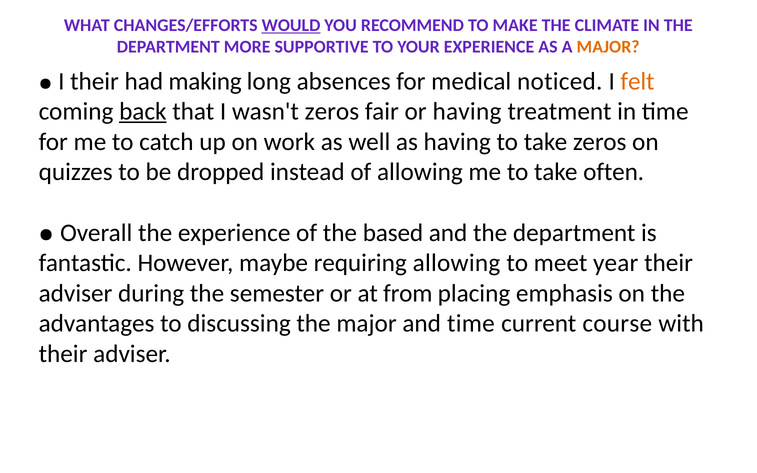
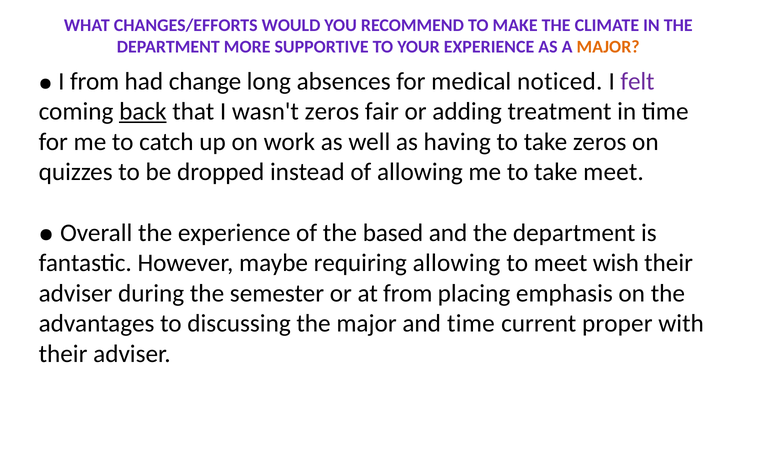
WOULD underline: present -> none (291, 25)
I their: their -> from (95, 81)
making: making -> change (205, 81)
felt colour: orange -> purple (637, 81)
or having: having -> adding (467, 112)
take often: often -> meet (614, 172)
year: year -> wish (616, 263)
course: course -> proper (617, 324)
